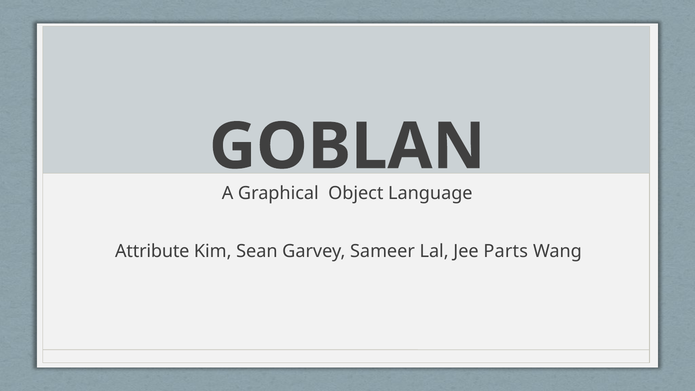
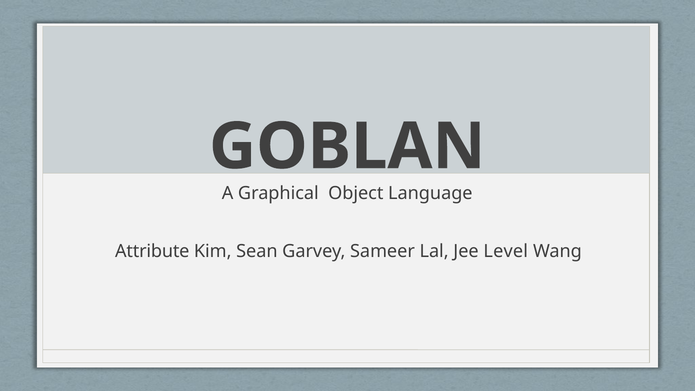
Parts: Parts -> Level (506, 251)
